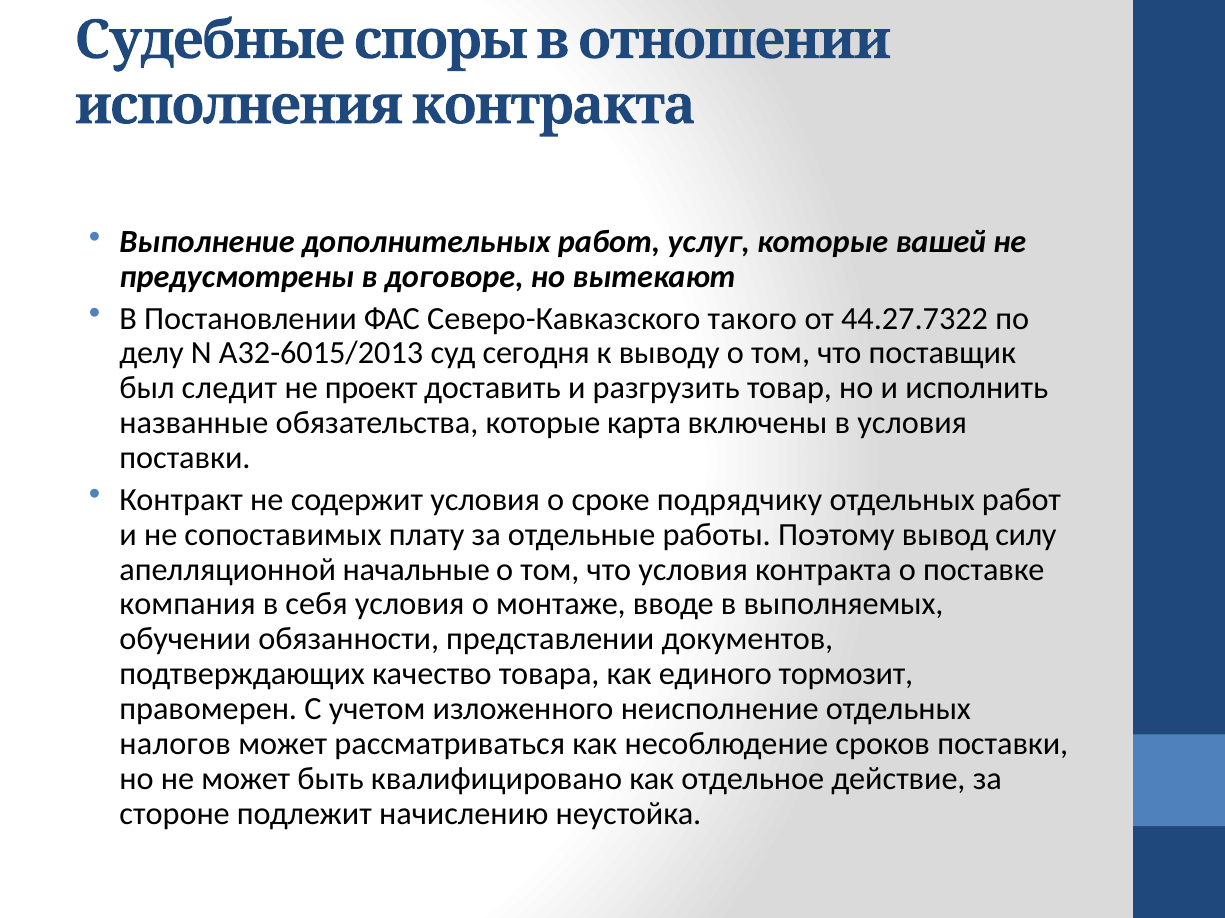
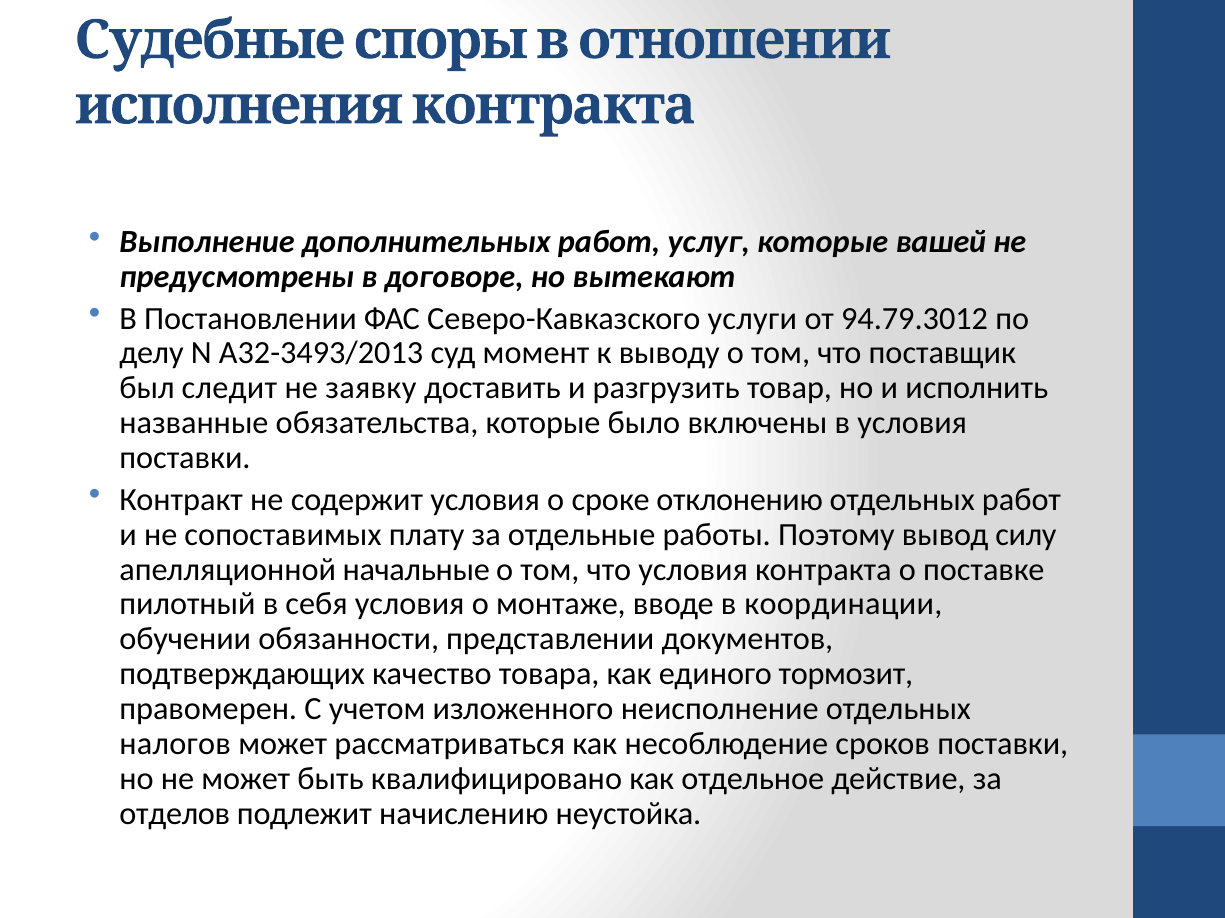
такого: такого -> услуги (752, 319)
44.27.7322: 44.27.7322 -> 94.79.3012 (915, 319)
А32-6015/2013: А32-6015/2013 -> А32-3493/2013 (321, 354)
сегодня: сегодня -> момент (536, 354)
проект: проект -> заявку (371, 389)
карта: карта -> было (644, 423)
подрядчику: подрядчику -> отклонению (740, 500)
компания: компания -> пилотный (188, 605)
выполняемых: выполняемых -> координации (843, 605)
стороне: стороне -> отделов (175, 814)
